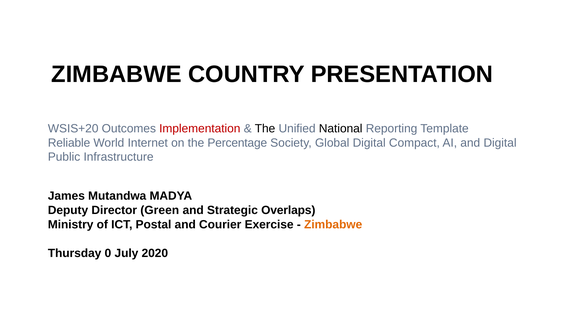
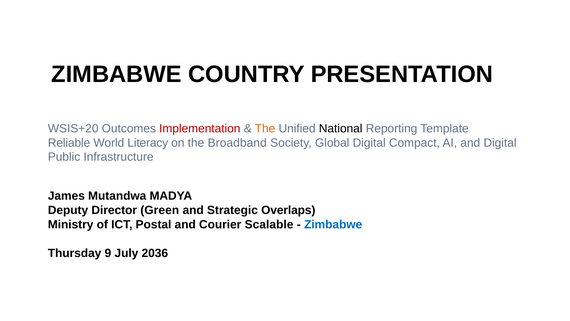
The colour: black -> orange (265, 128)
Internet: Internet -> Literacy (148, 143)
Percentage: Percentage -> Broadband (237, 143)
Exercise: Exercise -> Scalable (269, 224)
Zimbabwe colour: orange -> blue (333, 224)
0: 0 -> 9 (108, 253)
2020: 2020 -> 2036 (155, 253)
